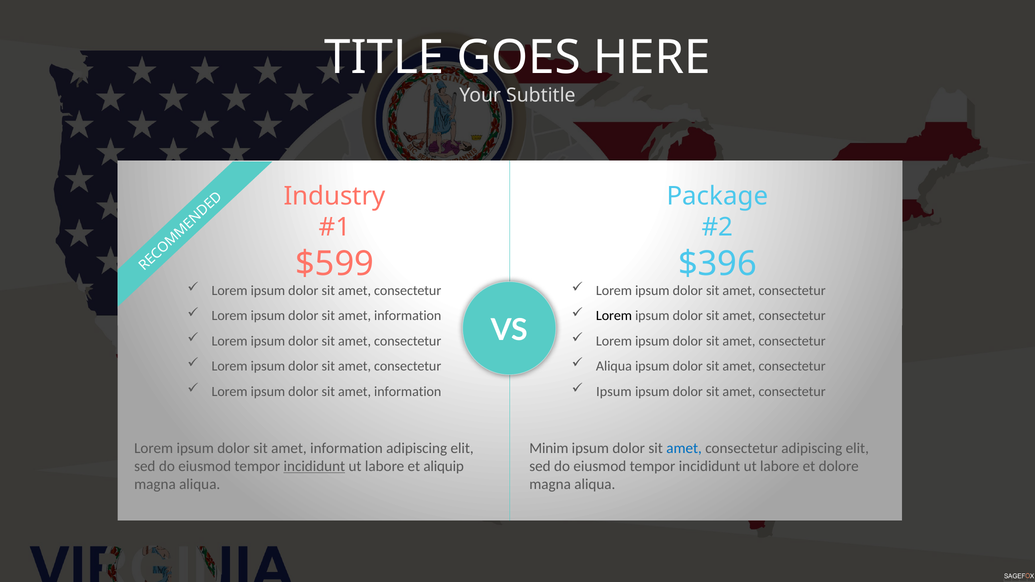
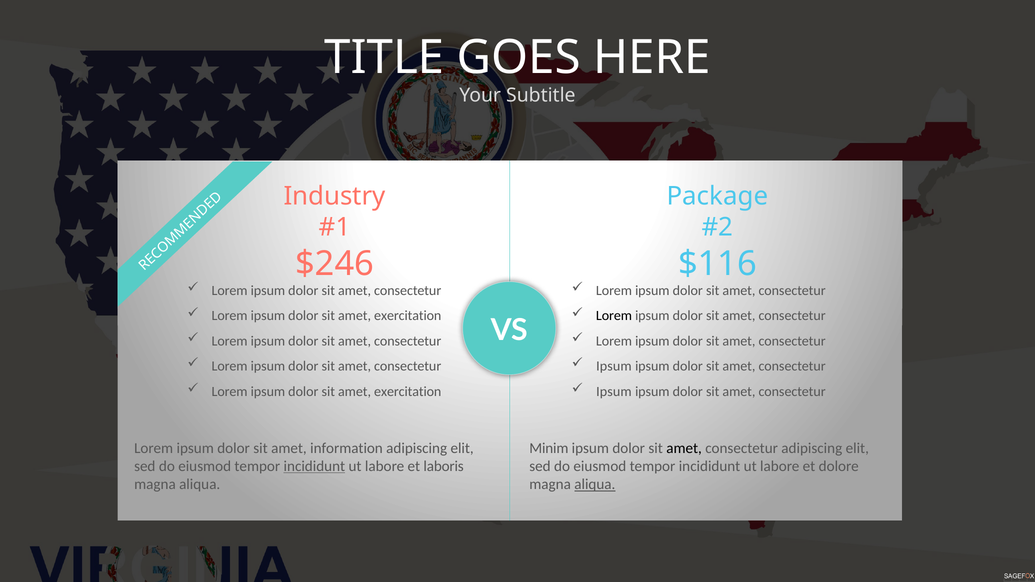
$599: $599 -> $246 (335, 264)
$396: $396 -> $116 (717, 264)
information: information -> exercitation (408, 316)
Aliqua: Aliqua -> Ipsum (614, 366)
information: information -> exercitation (408, 392)
amet colour: blue -> black (684, 448)
aliquip: aliquip -> laboris (444, 466)
aliqua underline: none -> present (595, 485)
